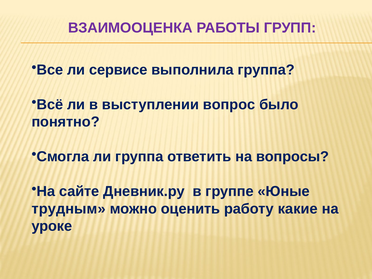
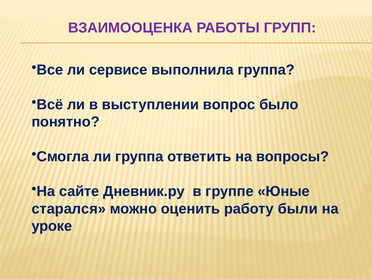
трудным: трудным -> старался (69, 209)
какие: какие -> были (298, 209)
